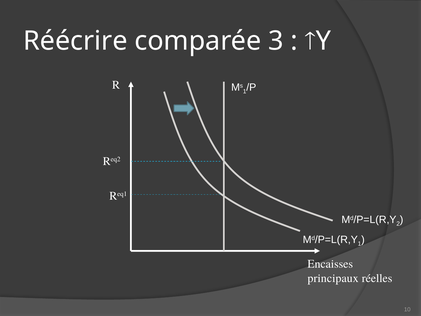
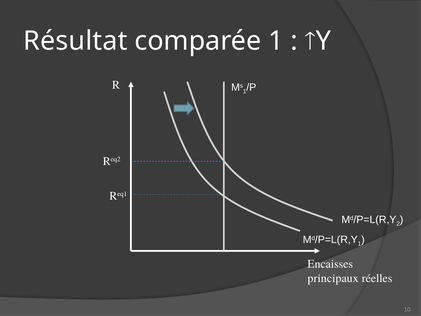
Réécrire: Réécrire -> Résultat (75, 41)
comparée 3: 3 -> 1 (276, 41)
